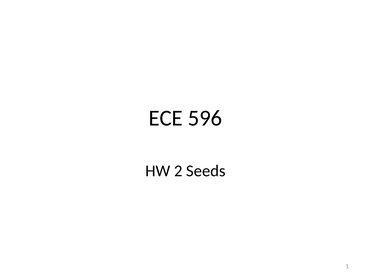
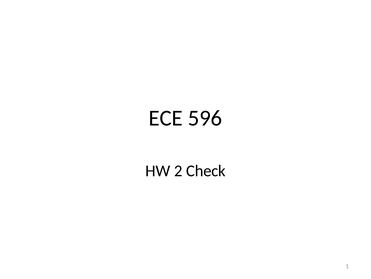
Seeds: Seeds -> Check (206, 171)
